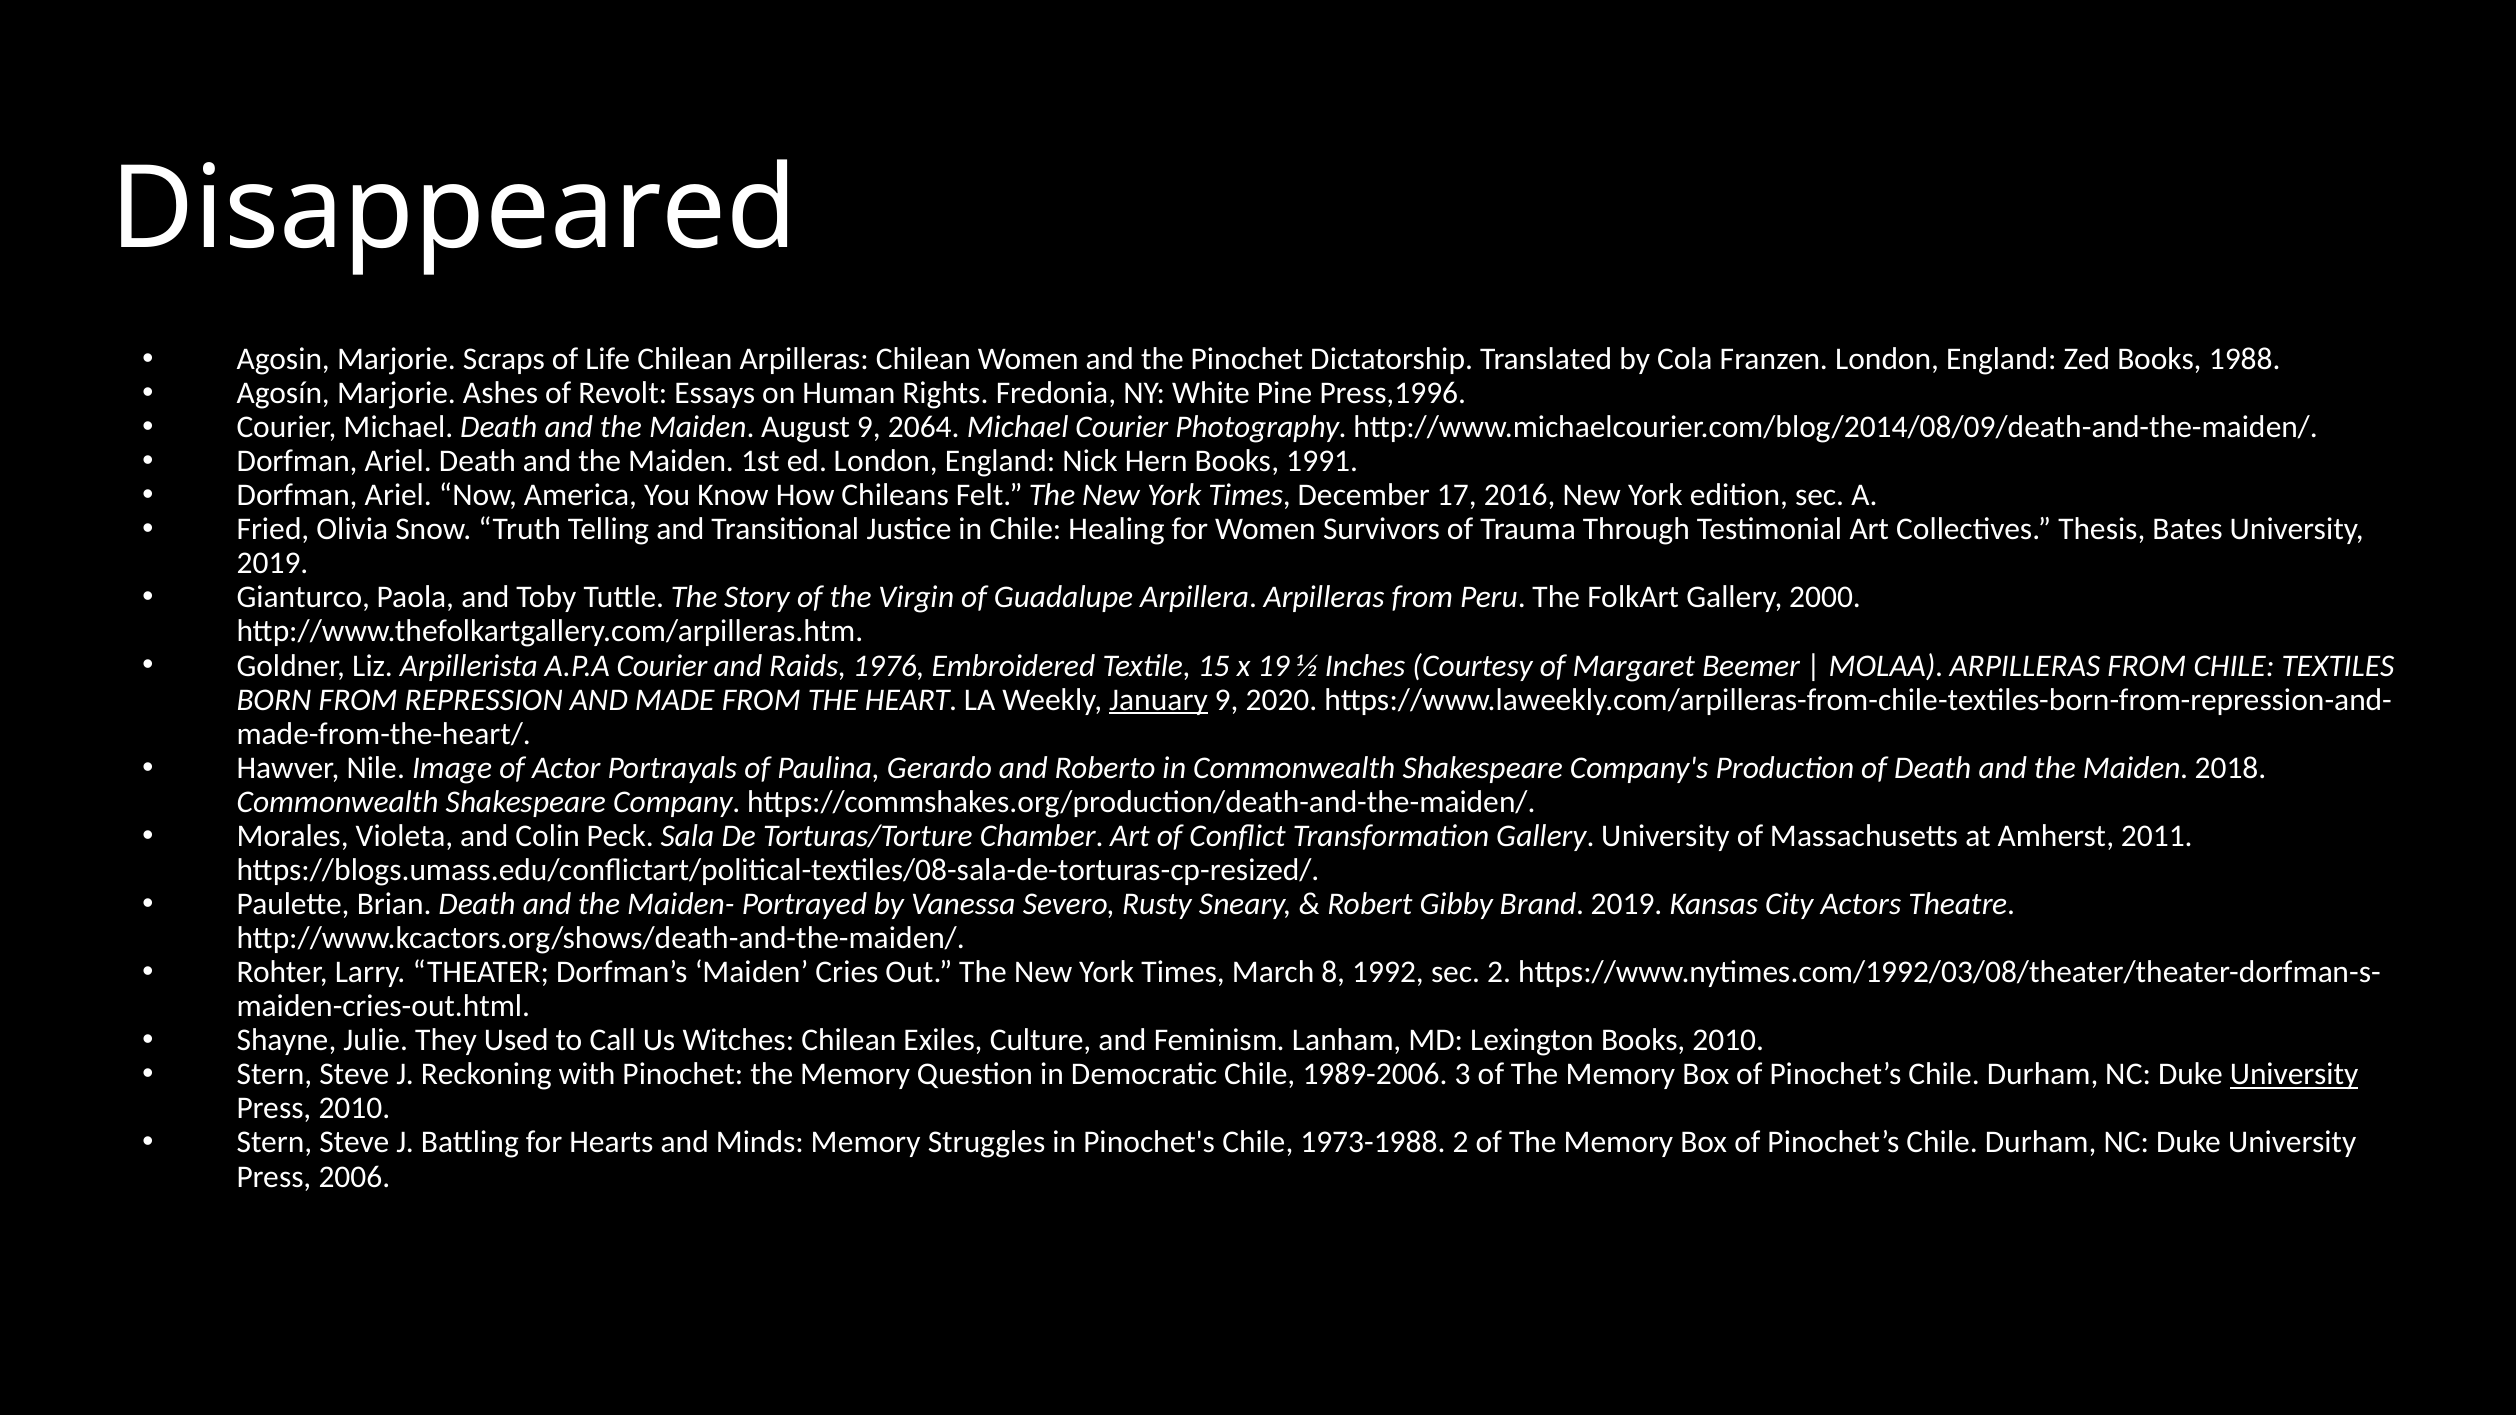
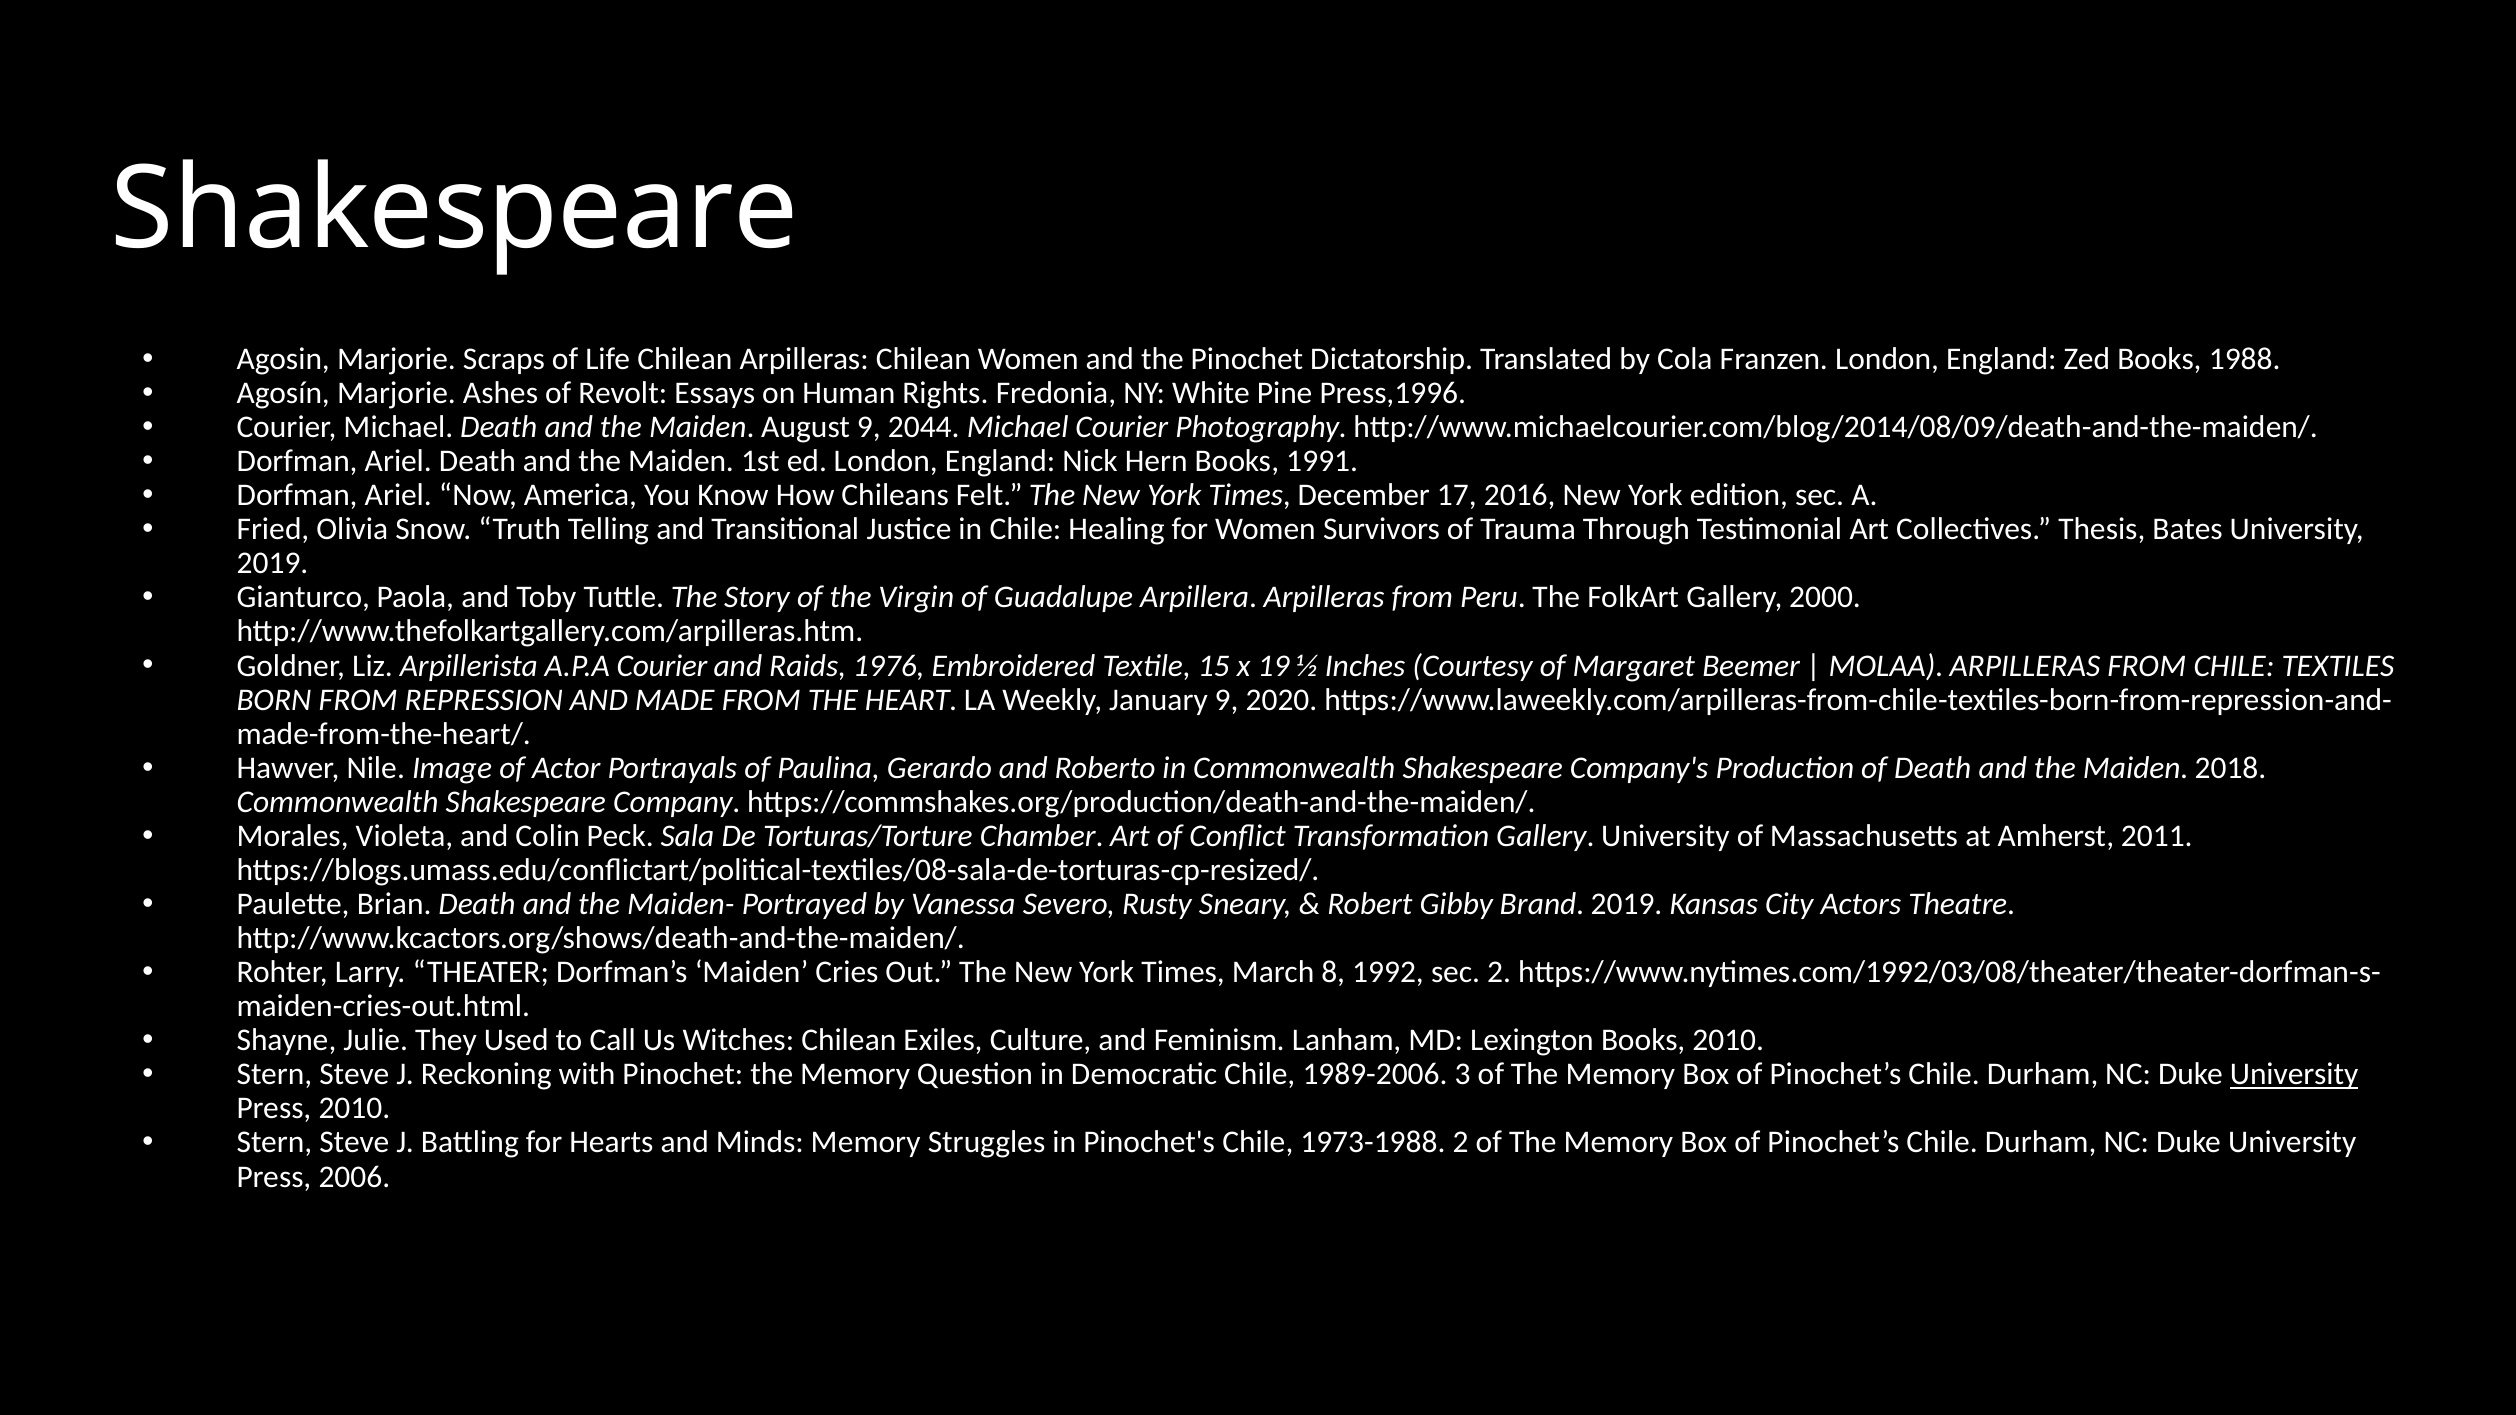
Disappeared: Disappeared -> Shakespeare (454, 209)
2064: 2064 -> 2044 (924, 427)
January underline: present -> none (1158, 700)
